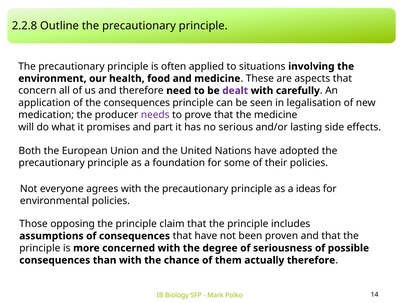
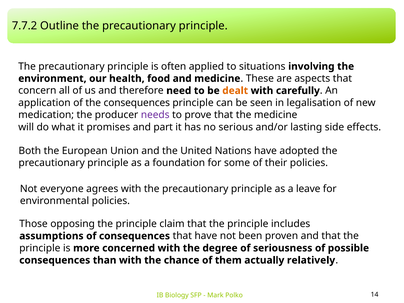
2.2.8: 2.2.8 -> 7.7.2 (24, 26)
dealt colour: purple -> orange (235, 91)
ideas: ideas -> leave (308, 189)
actually therefore: therefore -> relatively (311, 260)
